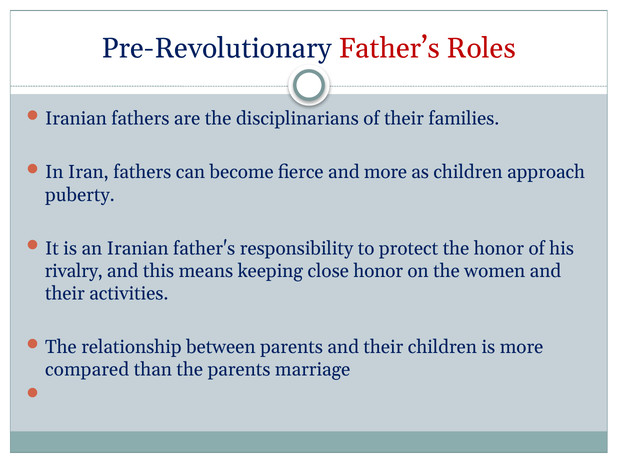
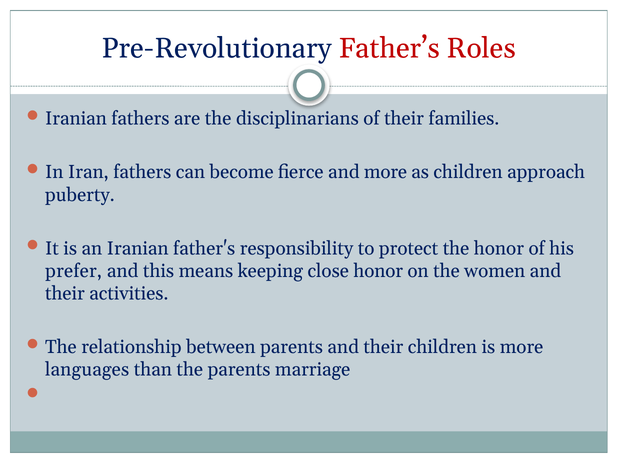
rivalry: rivalry -> prefer (74, 271)
compared: compared -> languages (87, 370)
